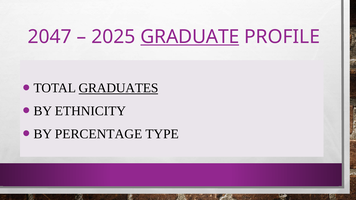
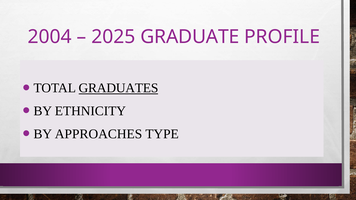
2047: 2047 -> 2004 (50, 37)
GRADUATE underline: present -> none (190, 37)
PERCENTAGE: PERCENTAGE -> APPROACHES (99, 134)
